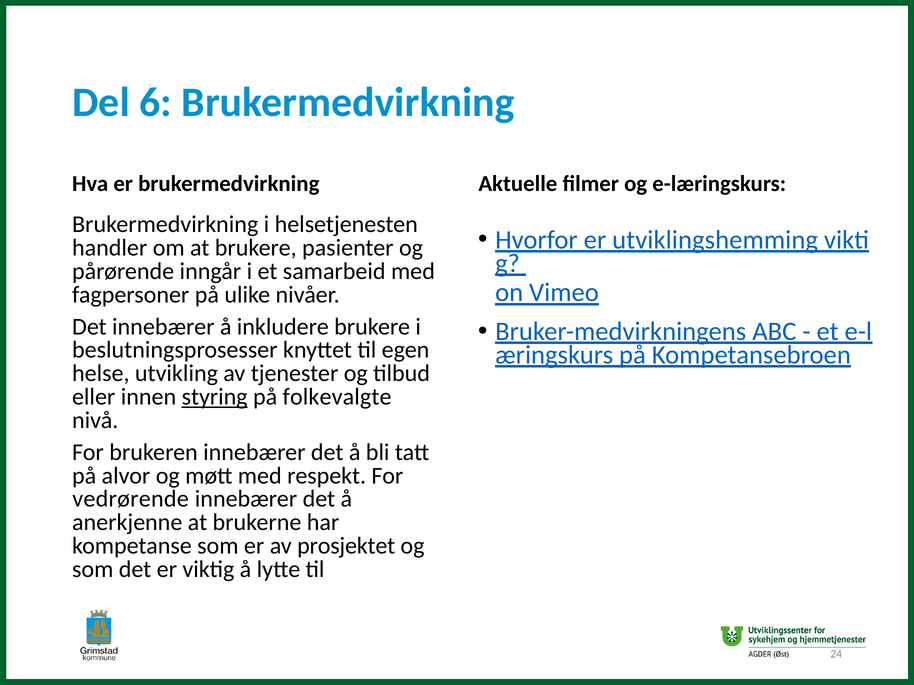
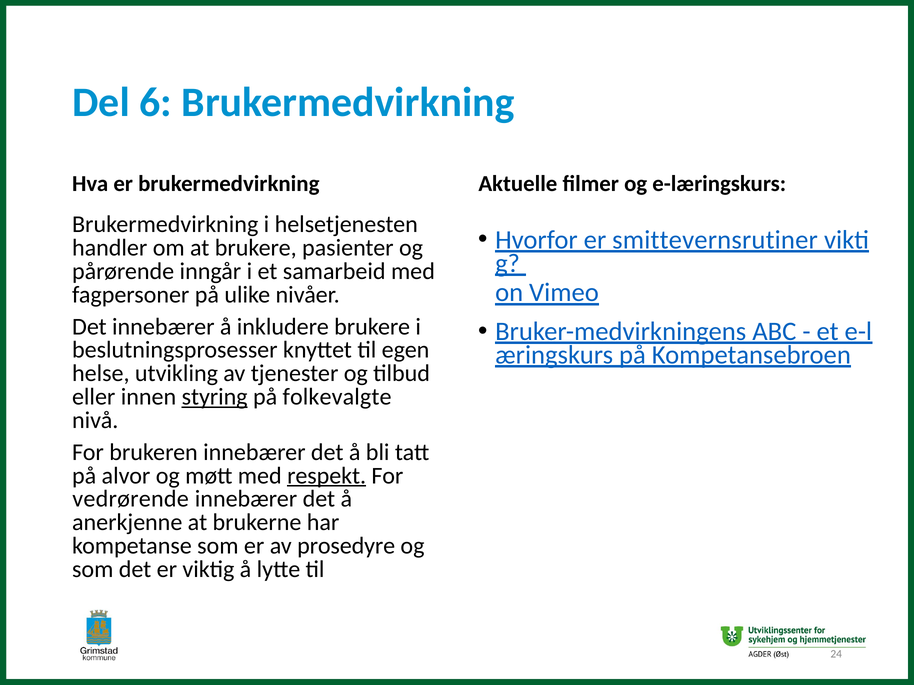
utviklingshemming: utviklingshemming -> smittevernsrutiner (715, 240)
respekt underline: none -> present (327, 476)
prosjektet: prosjektet -> prosedyre (346, 546)
